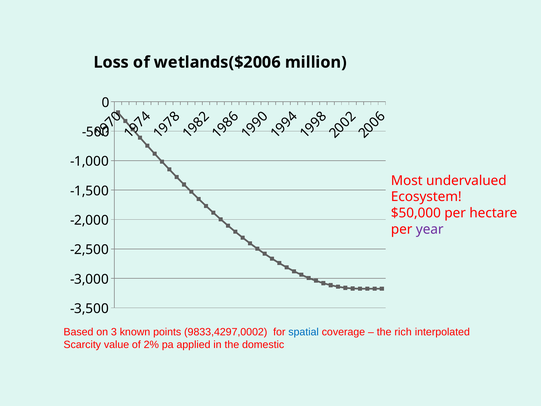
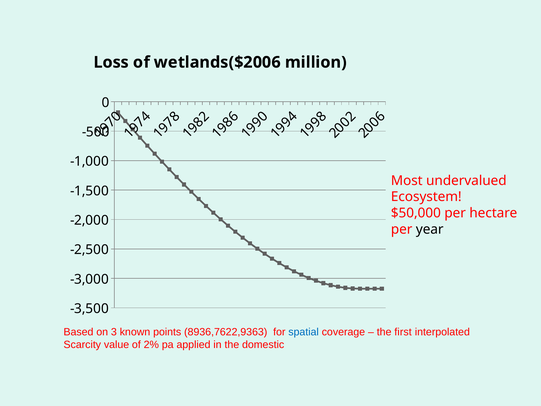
year colour: purple -> black (430, 229)
9833,4297,0002: 9833,4297,0002 -> 8936,7622,9363 (226, 332)
rich: rich -> first (403, 332)
